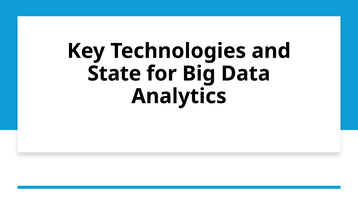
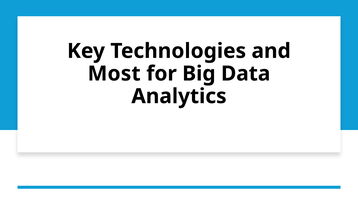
State: State -> Most (114, 73)
